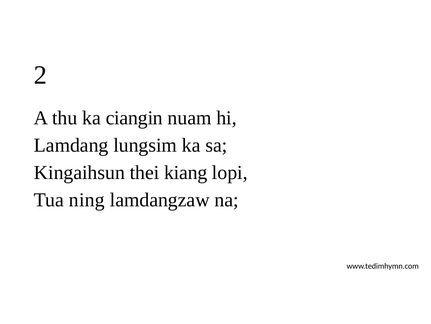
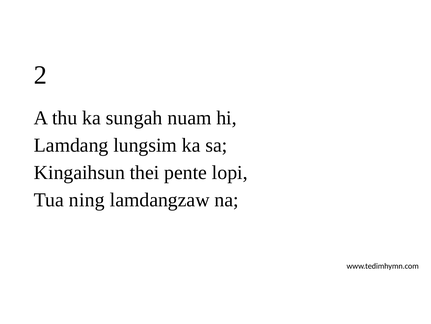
ciangin: ciangin -> sungah (134, 118)
kiang: kiang -> pente (186, 172)
